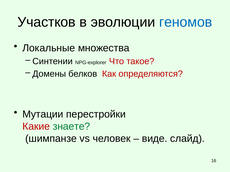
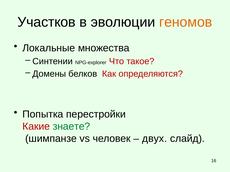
геномов colour: blue -> orange (186, 22)
Мутации: Мутации -> Попытка (43, 114)
виде: виде -> двух (155, 139)
